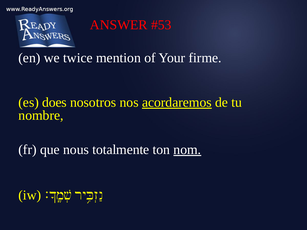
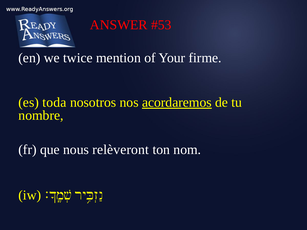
does: does -> toda (54, 102)
totalmente: totalmente -> relèveront (121, 150)
nom underline: present -> none (187, 150)
